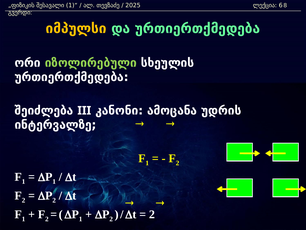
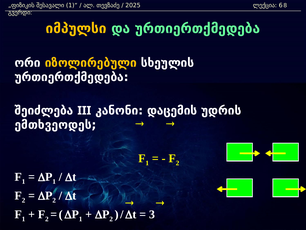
იზოლირებული colour: light green -> yellow (91, 63)
ამოცანა: ამოცანა -> დაცემის (172, 110)
ინტერვალზე: ინტერვალზე -> ემთხვეოდეს (55, 125)
2: 2 -> 3 (152, 214)
